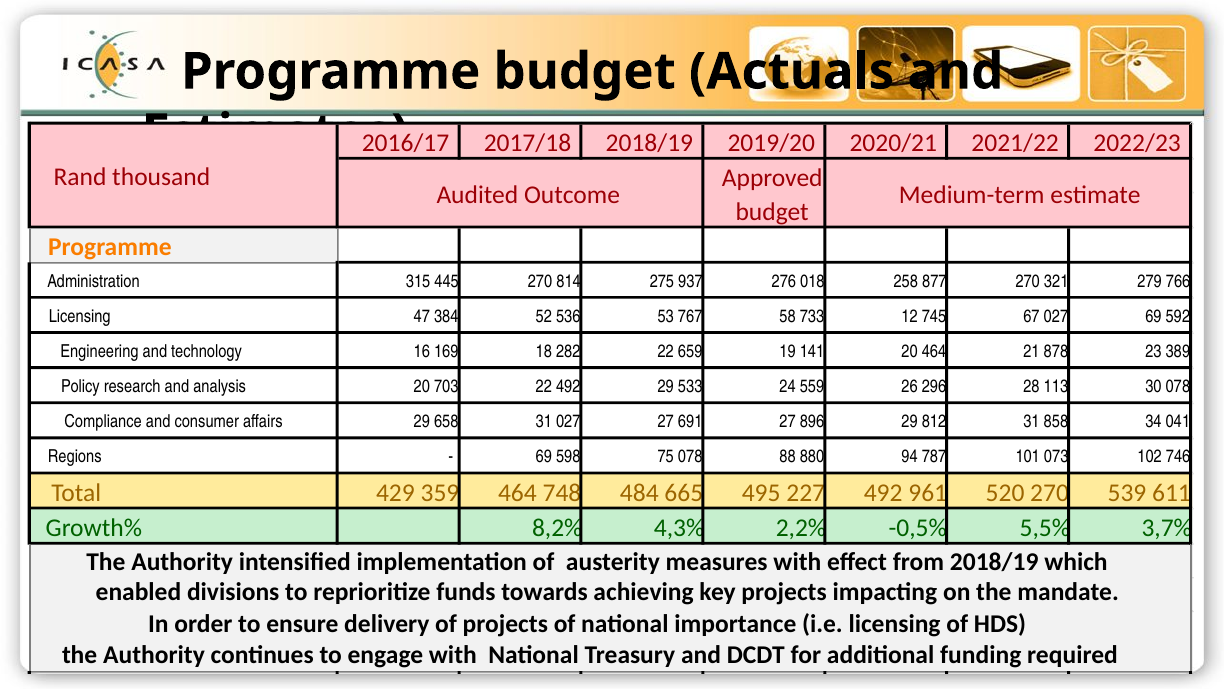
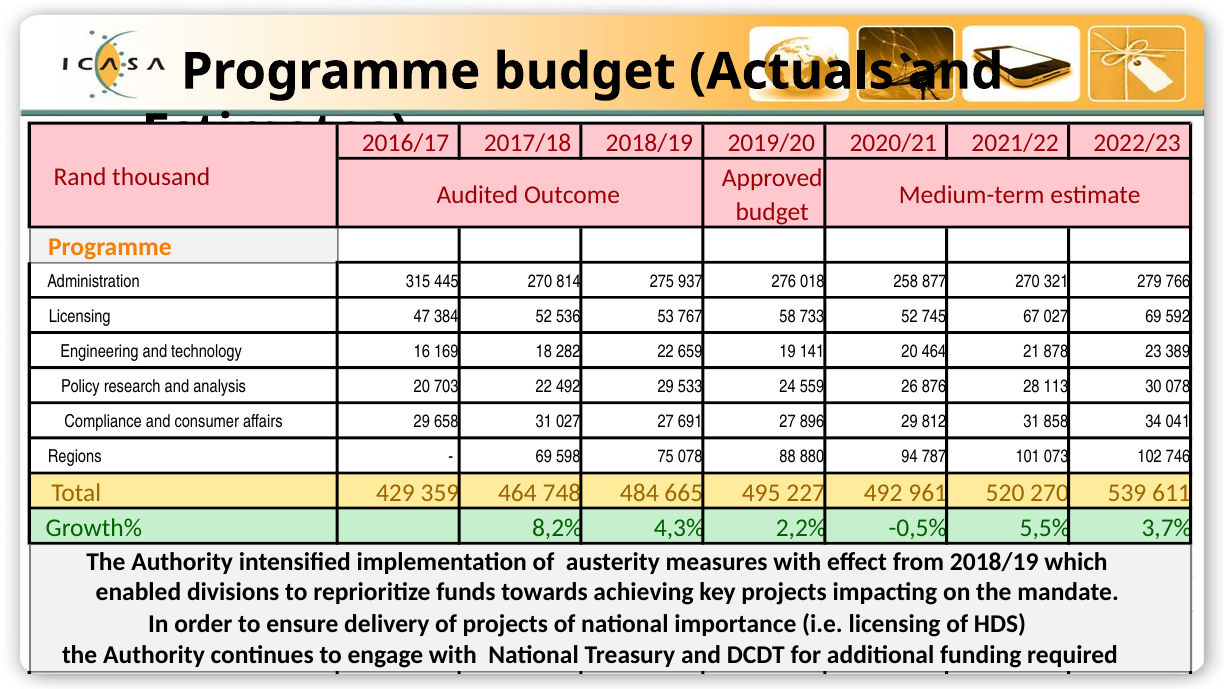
733 12: 12 -> 52 (910, 316)
296: 296 -> 876 (934, 386)
